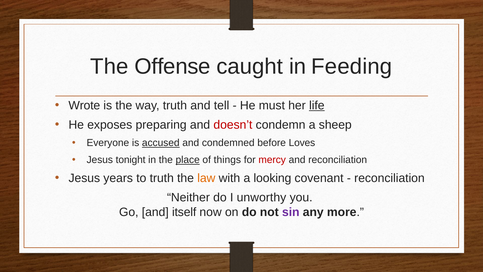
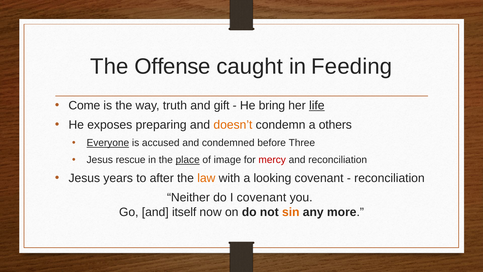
Wrote: Wrote -> Come (84, 105)
tell: tell -> gift (222, 105)
must: must -> bring (272, 105)
doesn’t colour: red -> orange (233, 125)
sheep: sheep -> others (335, 125)
Everyone underline: none -> present (108, 143)
accused underline: present -> none (161, 143)
Loves: Loves -> Three (302, 143)
tonight: tonight -> rescue (131, 160)
things: things -> image (227, 160)
to truth: truth -> after (162, 178)
I unworthy: unworthy -> covenant (261, 197)
sin colour: purple -> orange (291, 212)
